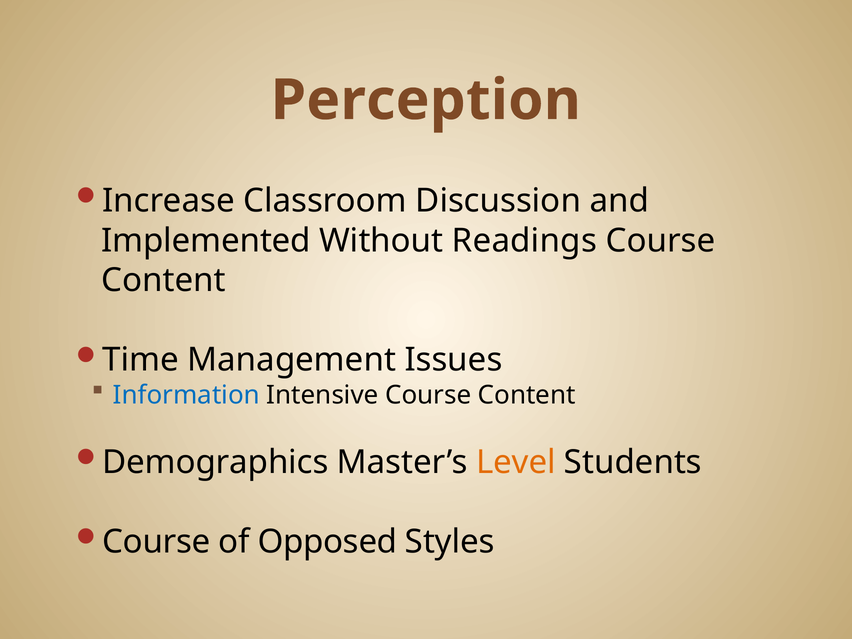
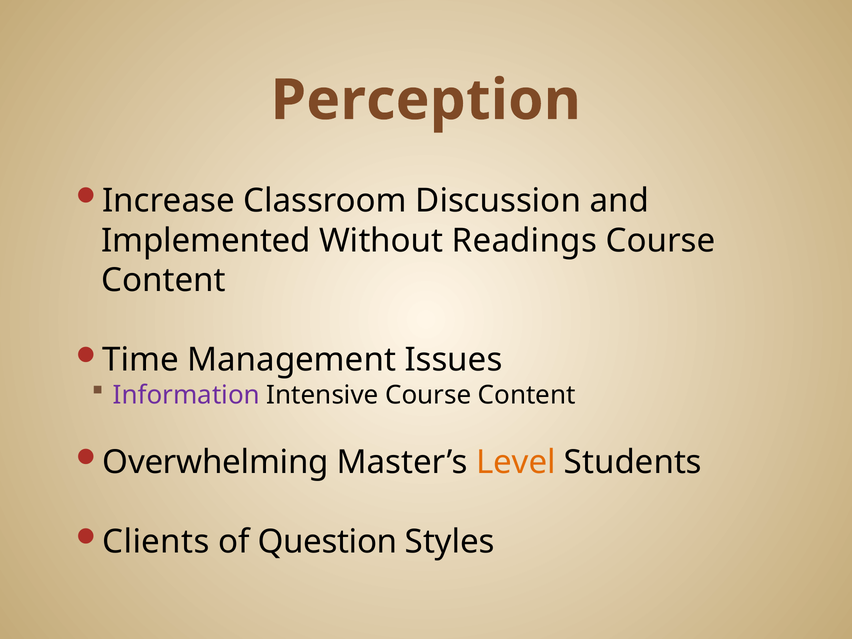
Information colour: blue -> purple (186, 395)
Demographics: Demographics -> Overwhelming (216, 462)
Course: Course -> Clients (156, 542)
Opposed: Opposed -> Question (327, 542)
